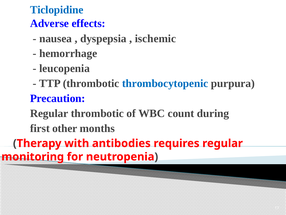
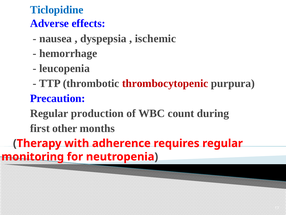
thrombocytopenic colour: blue -> red (165, 83)
Regular thrombotic: thrombotic -> production (97, 113)
antibodies: antibodies -> adherence (121, 143)
